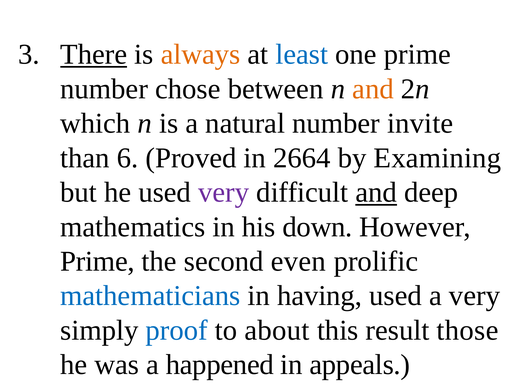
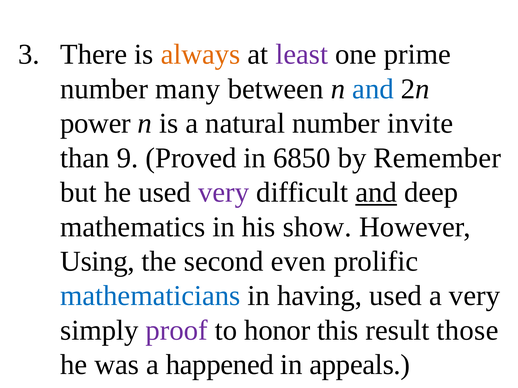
There underline: present -> none (94, 55)
least colour: blue -> purple (302, 55)
chose: chose -> many (188, 89)
and colour: orange -> blue (373, 89)
which: which -> power (95, 124)
6: 6 -> 9 (128, 158)
2664: 2664 -> 6850 (302, 158)
Examining: Examining -> Remember (437, 158)
down: down -> show (317, 227)
Prime: Prime -> Using (97, 262)
proof colour: blue -> purple (177, 331)
about: about -> honor (277, 331)
